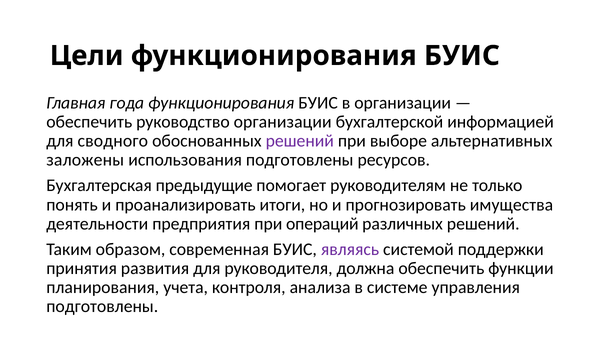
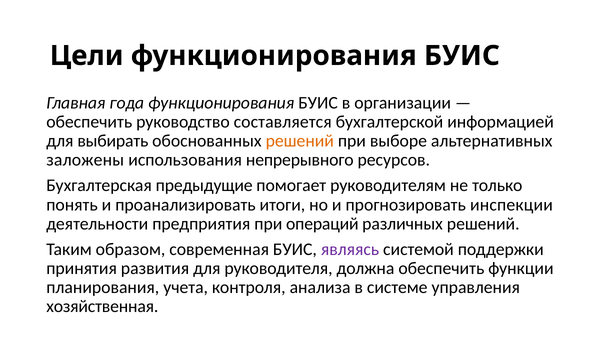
руководство организации: организации -> составляется (283, 122)
сводного: сводного -> выбирать (113, 141)
решений colour: purple -> orange (300, 141)
использования подготовлены: подготовлены -> непрерывного (300, 160)
имущества: имущества -> инспекции (511, 204)
подготовлены: подготовлены -> хозяйственная (102, 306)
